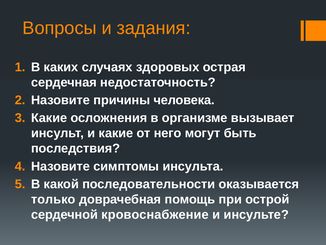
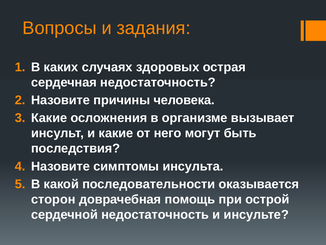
только: только -> сторон (53, 199)
сердечной кровоснабжение: кровоснабжение -> недостаточность (155, 214)
